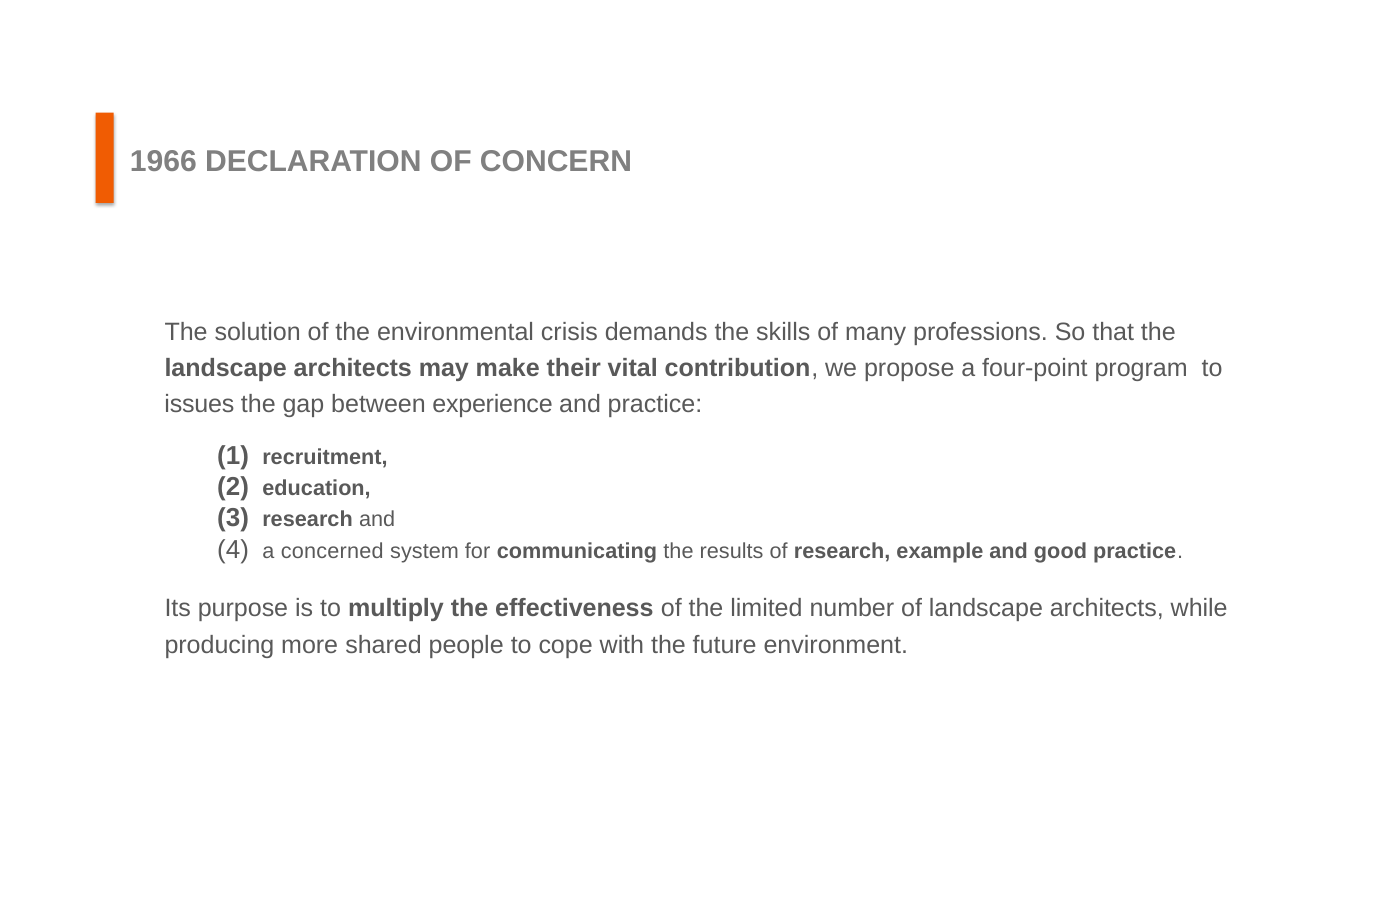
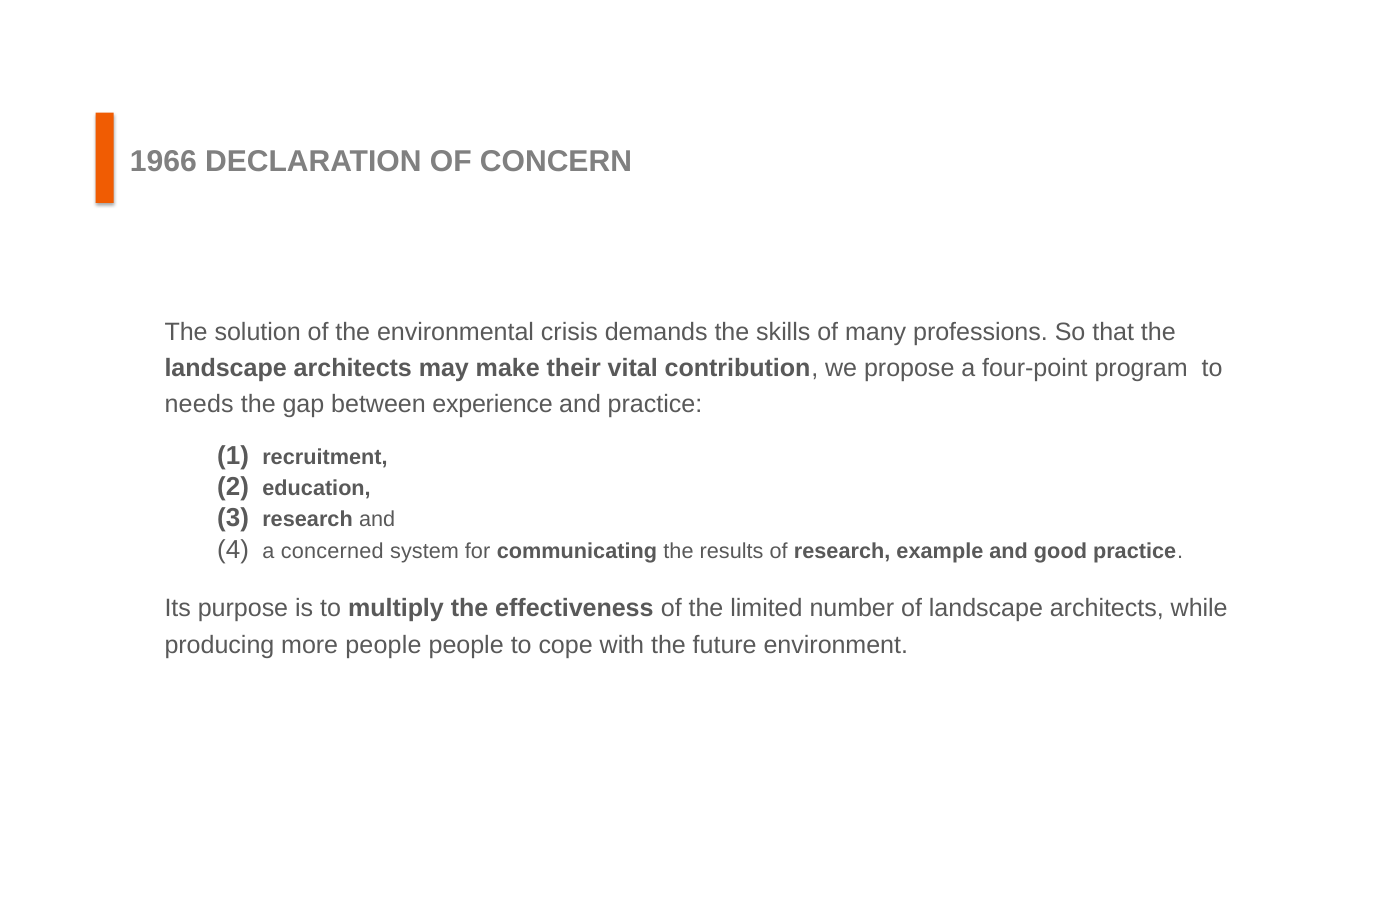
issues: issues -> needs (199, 404)
more shared: shared -> people (383, 645)
